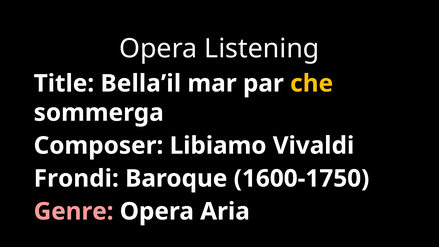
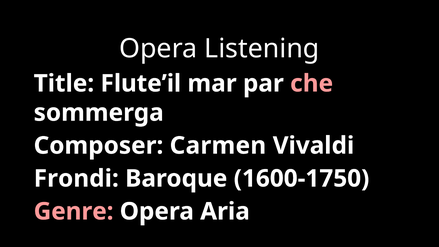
Bella’il: Bella’il -> Flute’il (141, 83)
che colour: yellow -> pink (312, 83)
Libiamo: Libiamo -> Carmen (218, 146)
